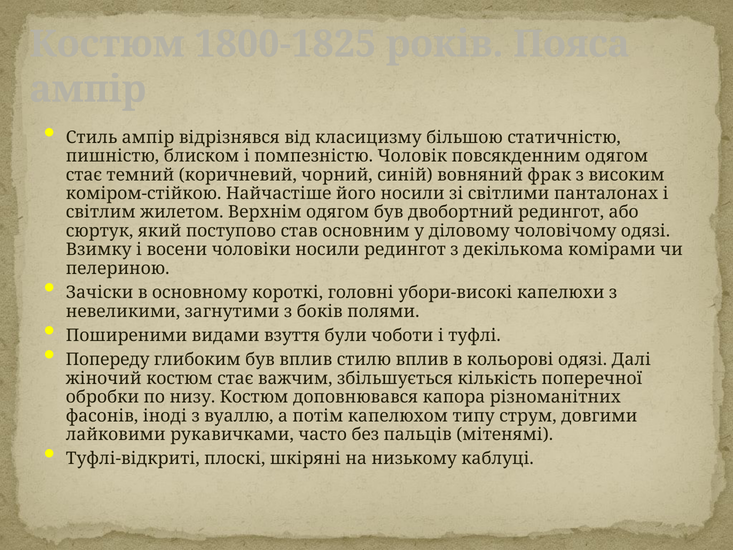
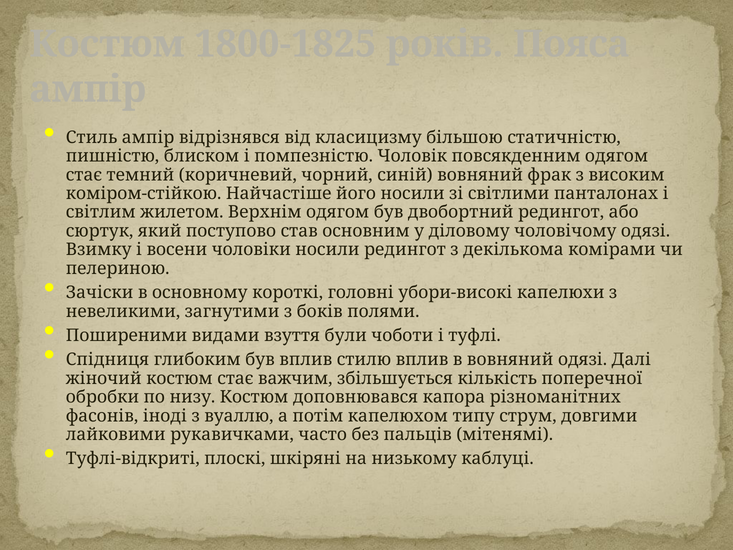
Попереду: Попереду -> Спідниця (108, 360)
в кольорові: кольорові -> вовняний (510, 360)
